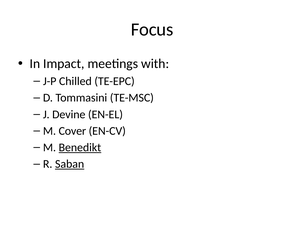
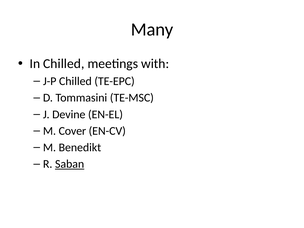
Focus: Focus -> Many (152, 29)
In Impact: Impact -> Chilled (64, 64)
Benedikt underline: present -> none (80, 147)
